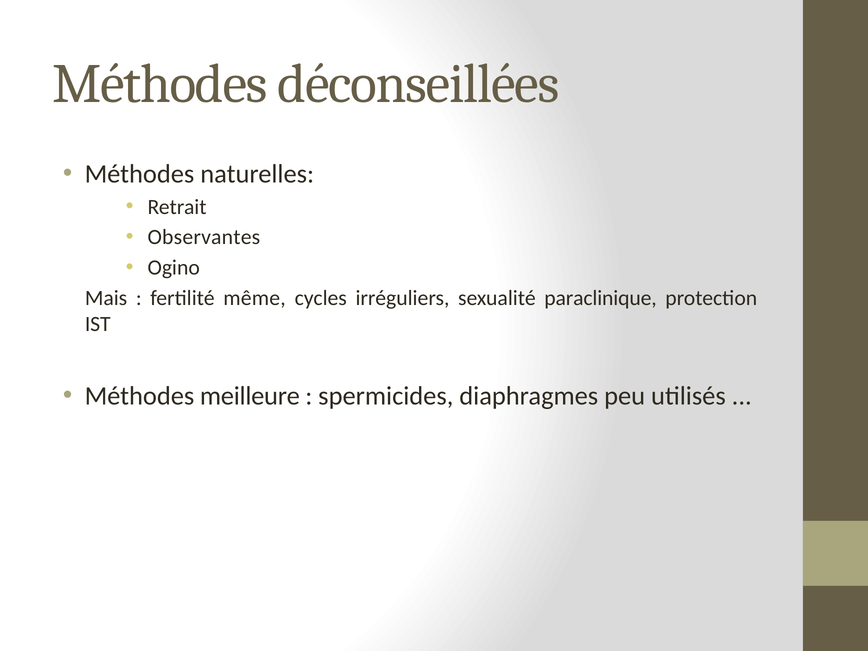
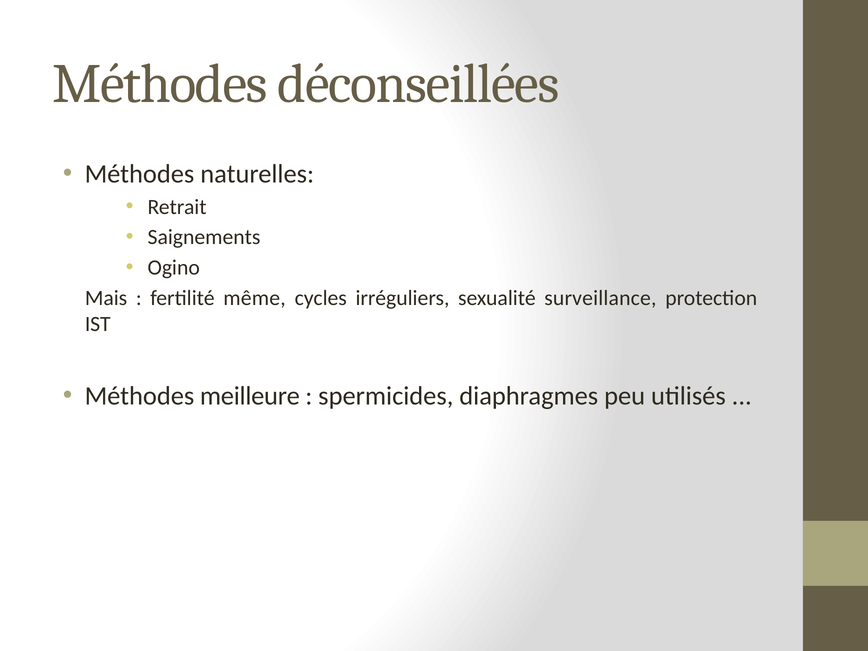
Observantes: Observantes -> Saignements (204, 237)
paraclinique: paraclinique -> surveillance (600, 298)
